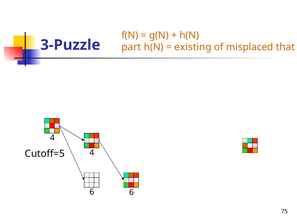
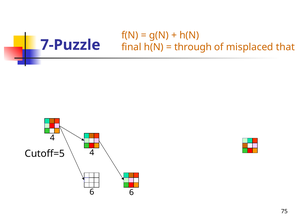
3-Puzzle: 3-Puzzle -> 7-Puzzle (70, 45)
part: part -> final (131, 47)
existing: existing -> through (193, 47)
